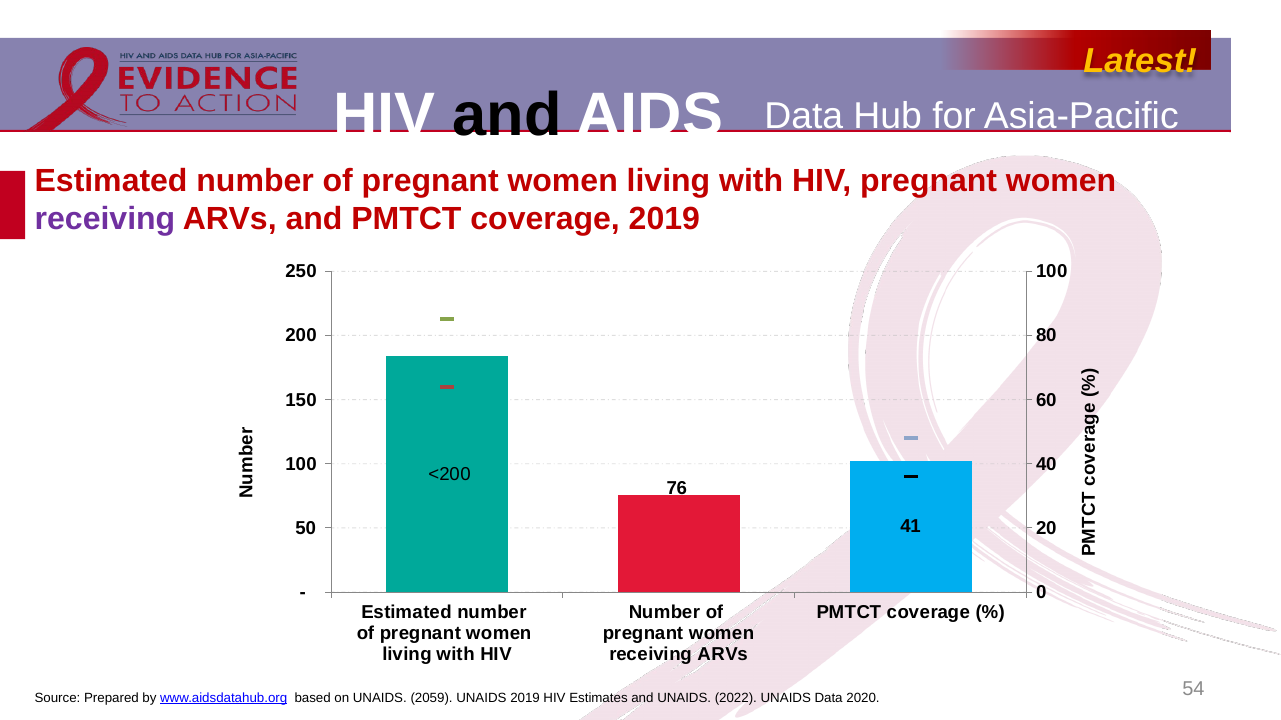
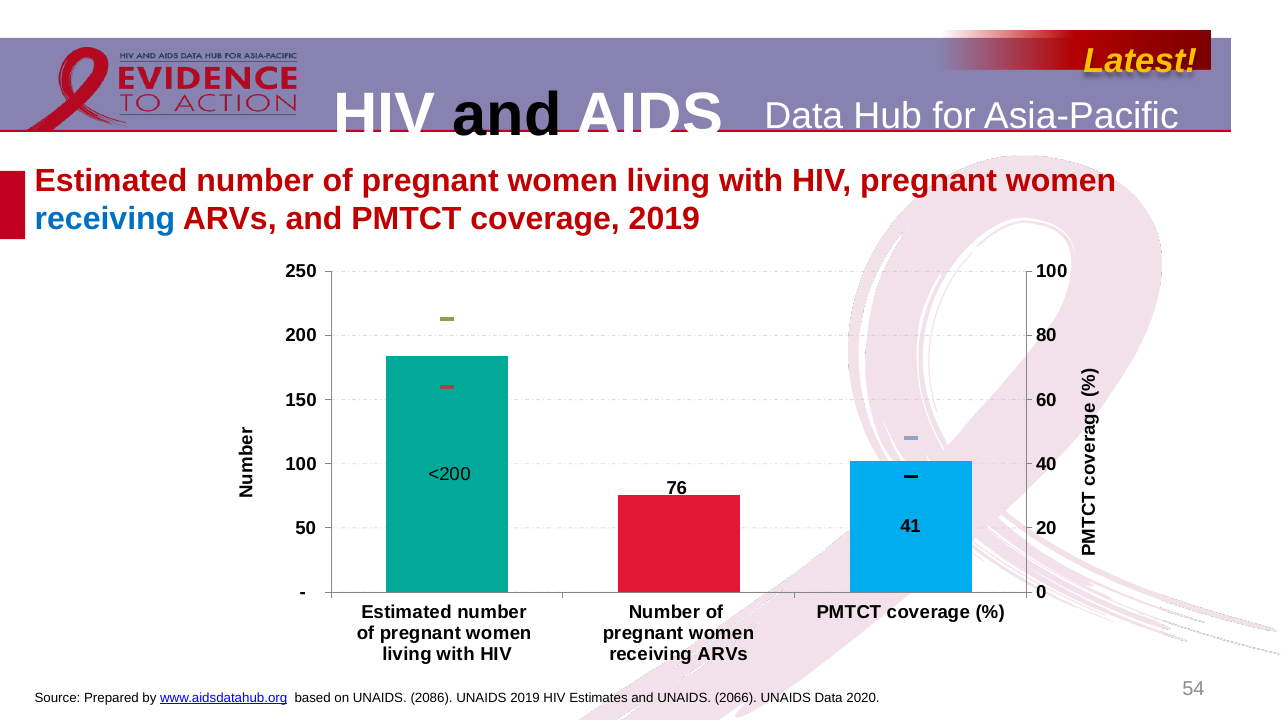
receiving colour: purple -> blue (105, 219)
2059: 2059 -> 2086 (432, 698)
2022: 2022 -> 2066 (736, 698)
